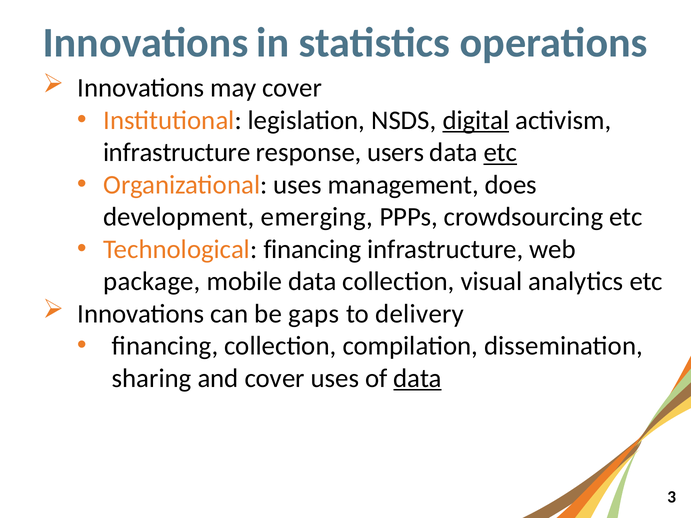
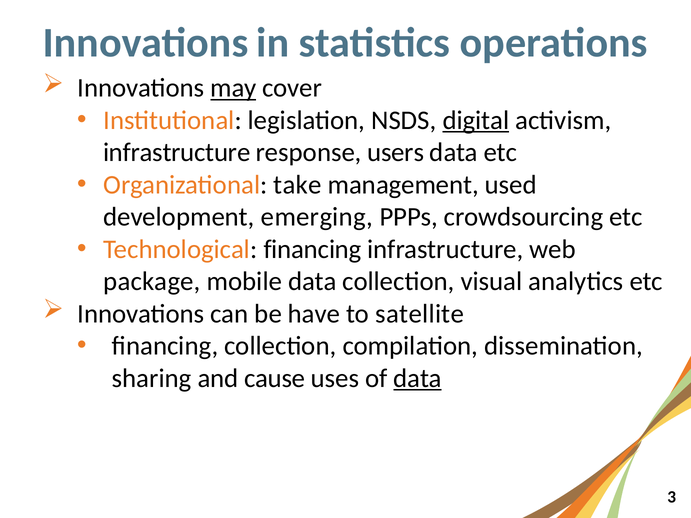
may underline: none -> present (233, 88)
etc underline: present -> none (500, 153)
Organizational uses: uses -> take (297, 185)
does: does -> used (511, 185)
gaps: gaps -> have (314, 314)
delivery: delivery -> satellite (420, 314)
and cover: cover -> cause (275, 378)
